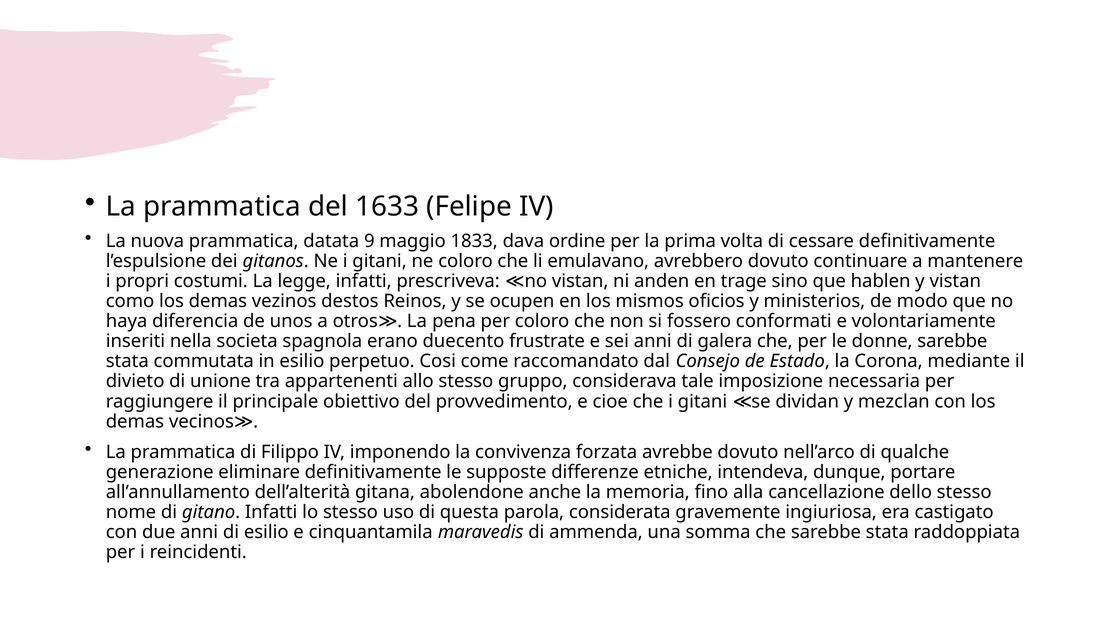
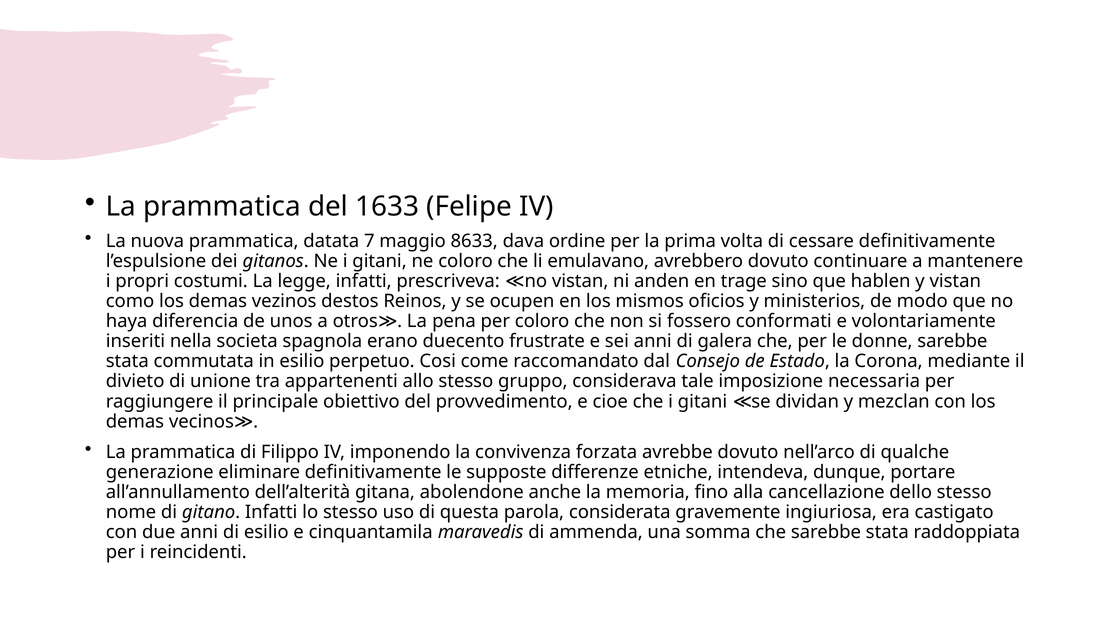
9: 9 -> 7 (369, 241)
1833: 1833 -> 8633 (474, 241)
